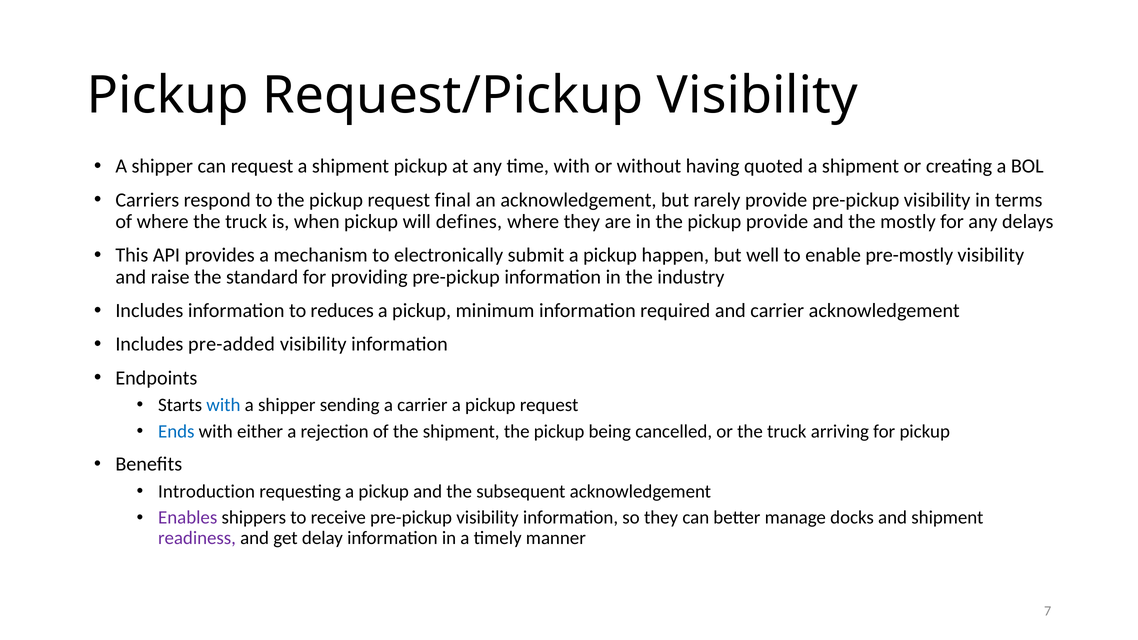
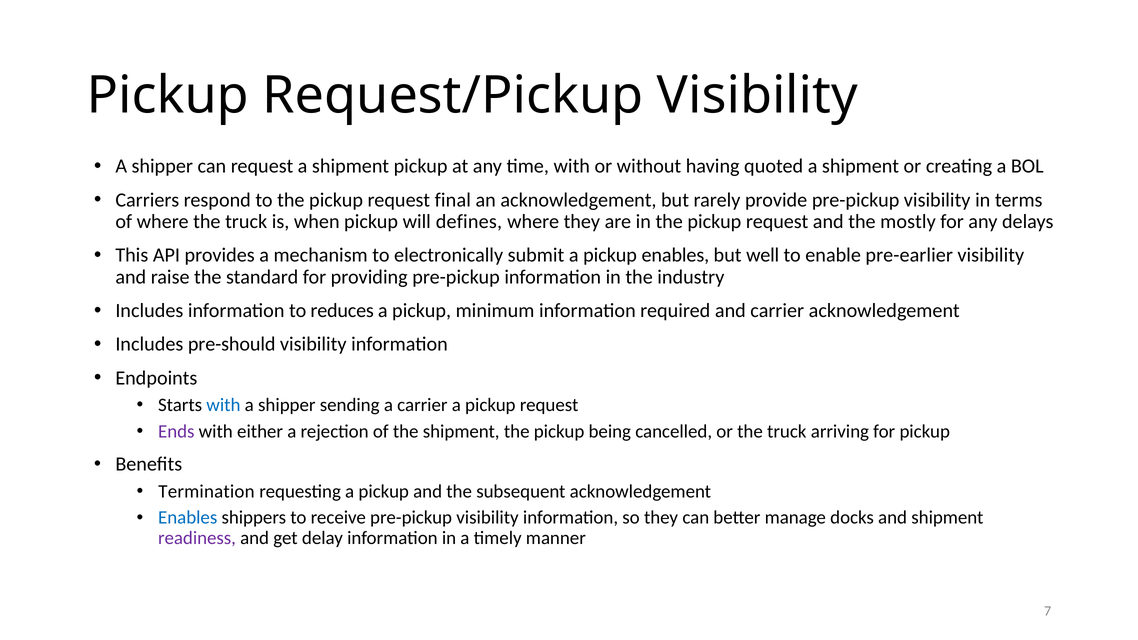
in the pickup provide: provide -> request (777, 222)
pickup happen: happen -> enables (675, 255)
pre-mostly: pre-mostly -> pre-earlier (909, 255)
pre-added: pre-added -> pre-should (232, 344)
Ends colour: blue -> purple (176, 431)
Introduction: Introduction -> Termination (206, 491)
Enables colour: purple -> blue (188, 518)
